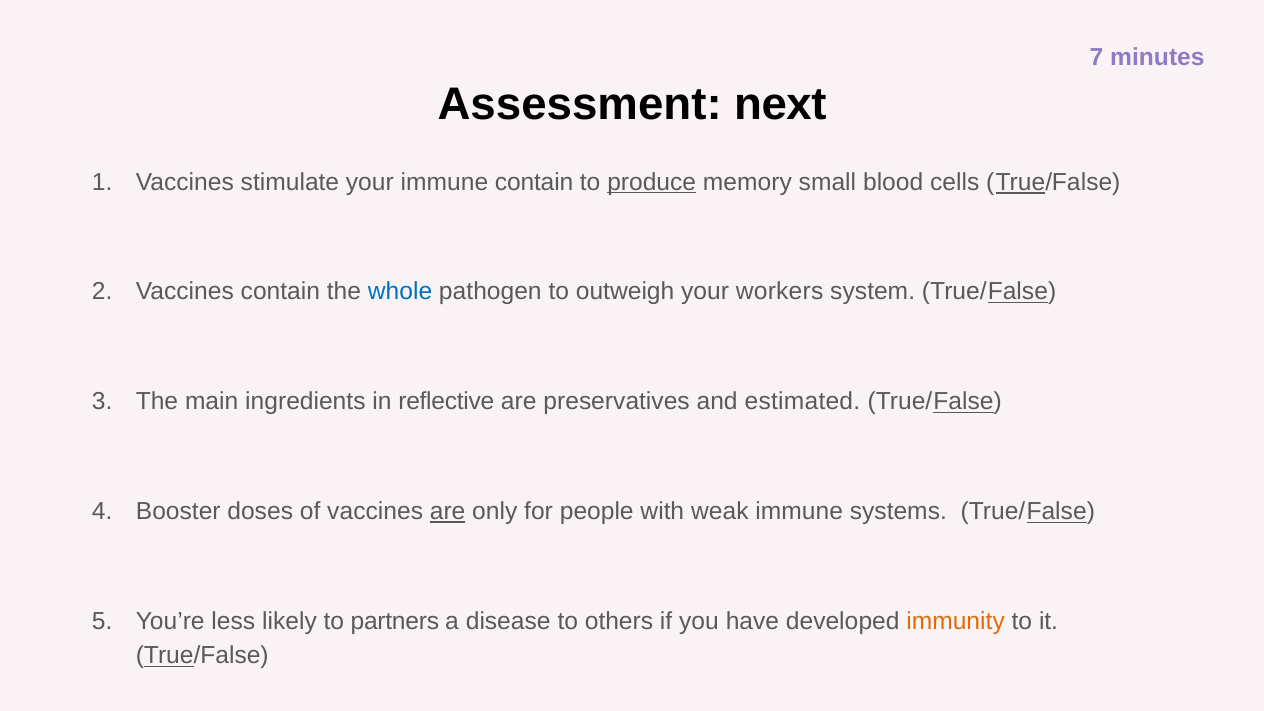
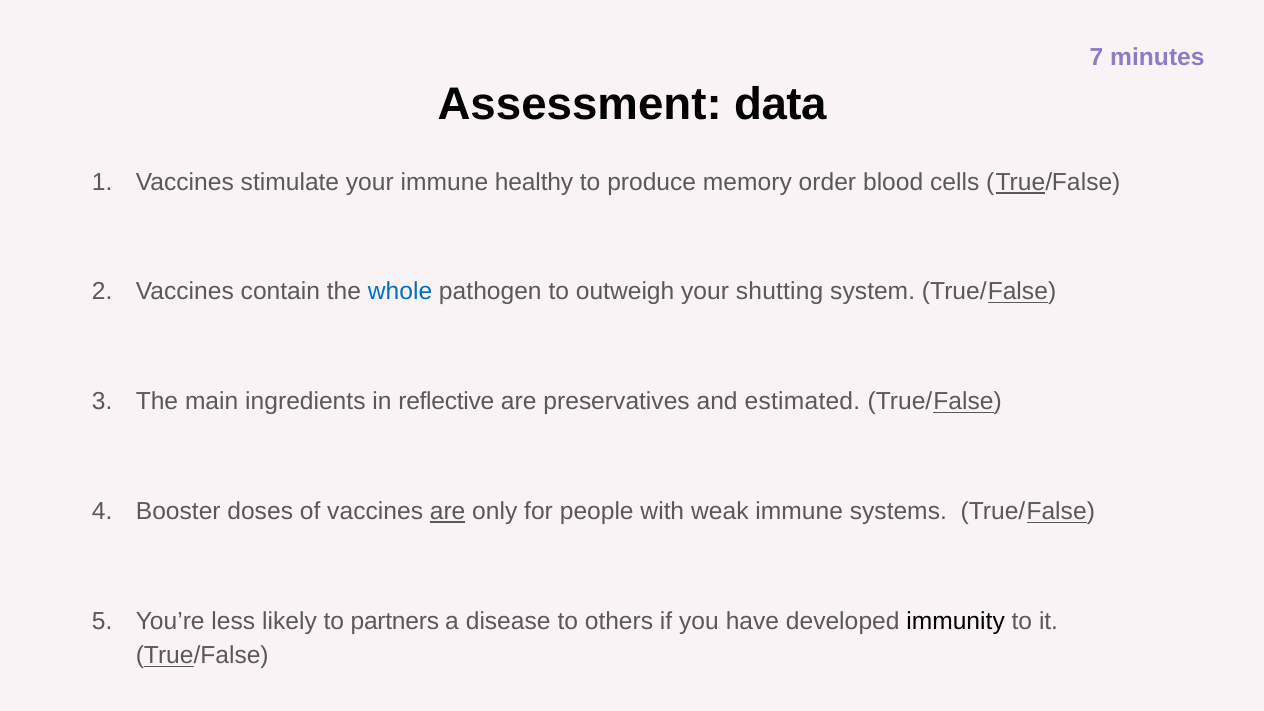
next: next -> data (780, 105)
immune contain: contain -> healthy (534, 182)
produce underline: present -> none (652, 182)
small: small -> order (827, 182)
workers: workers -> shutting (780, 292)
immunity colour: orange -> black (956, 621)
